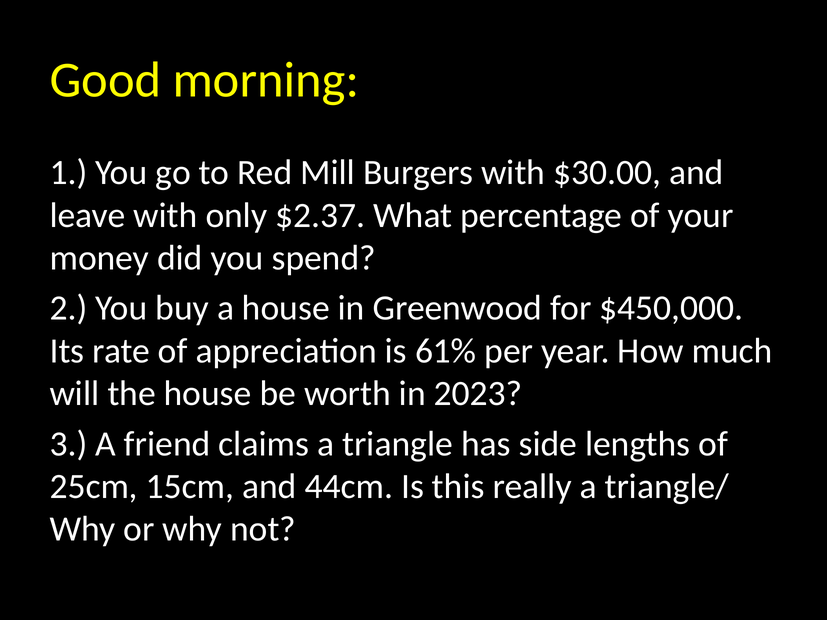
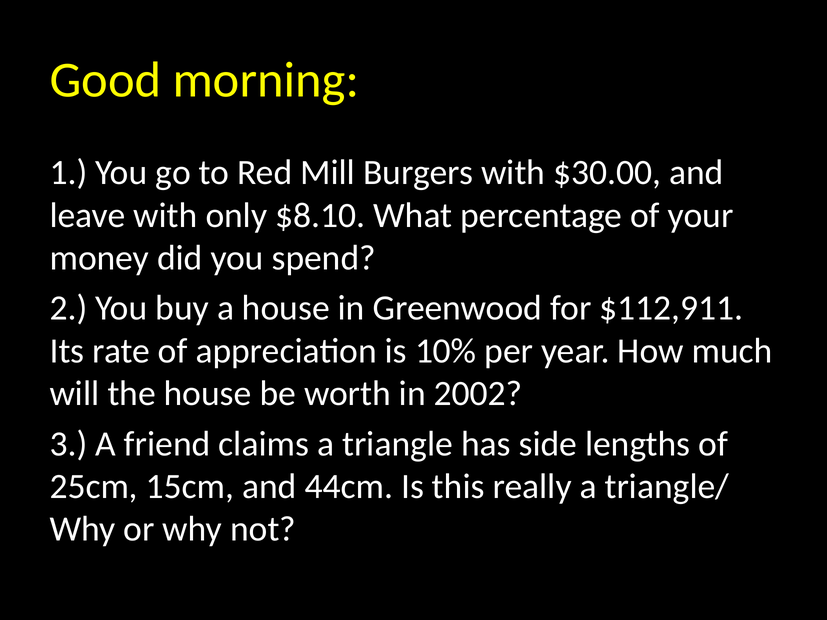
$2.37: $2.37 -> $8.10 (320, 215)
$450,000: $450,000 -> $112,911 (671, 308)
61%: 61% -> 10% (446, 351)
2023: 2023 -> 2002 (478, 394)
